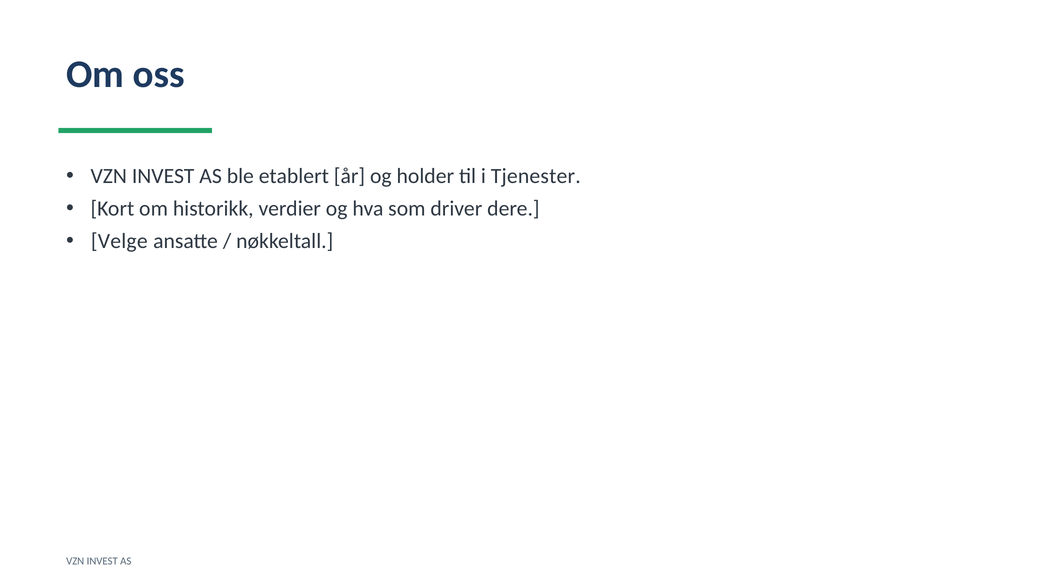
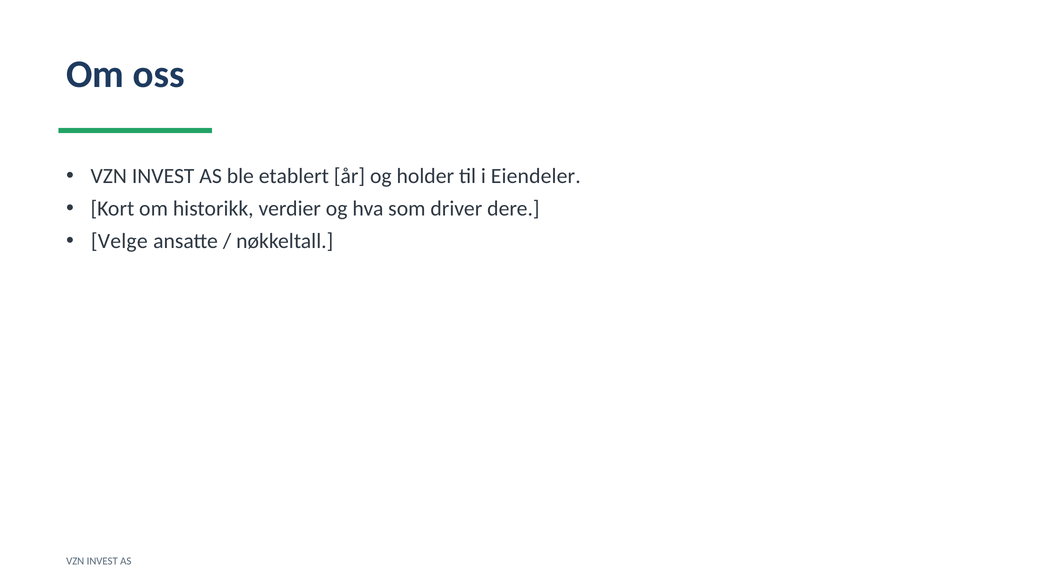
Tjenester: Tjenester -> Eiendeler (536, 176)
